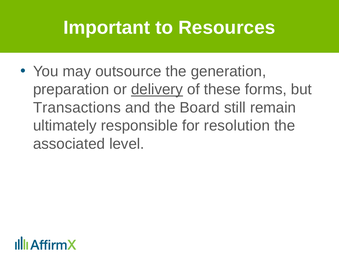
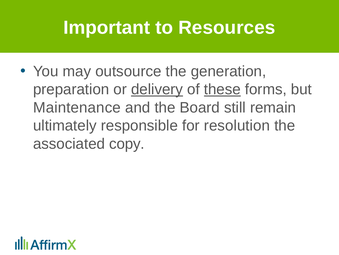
these underline: none -> present (222, 89)
Transactions: Transactions -> Maintenance (77, 107)
level: level -> copy (127, 143)
